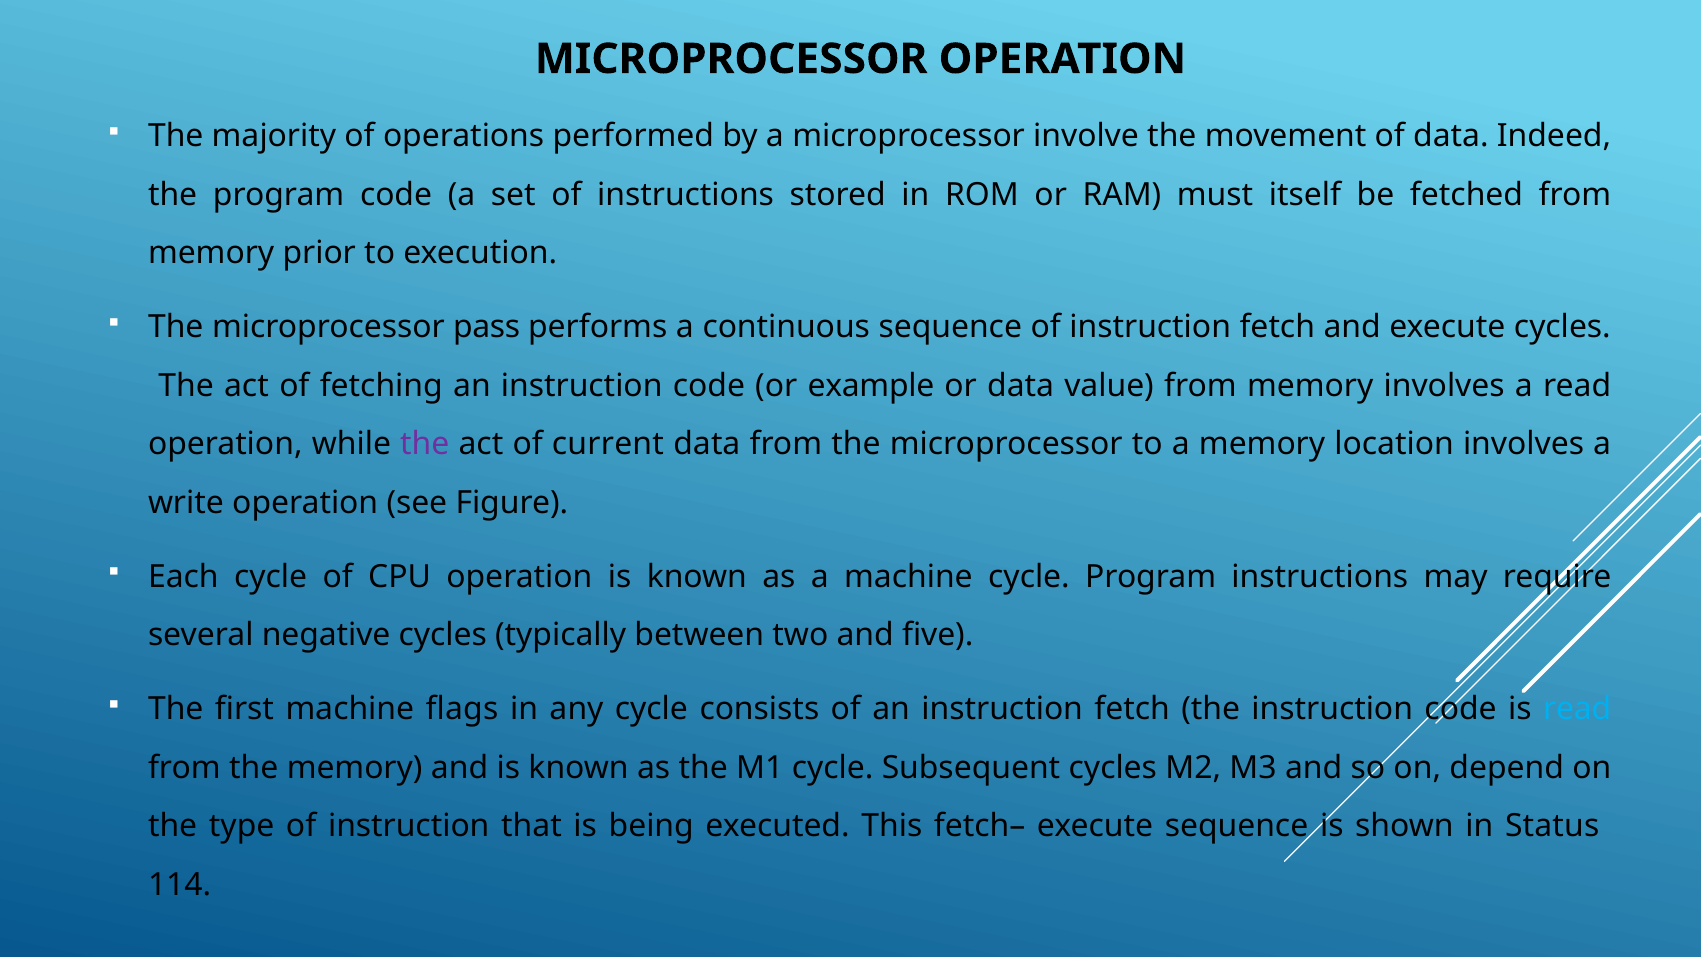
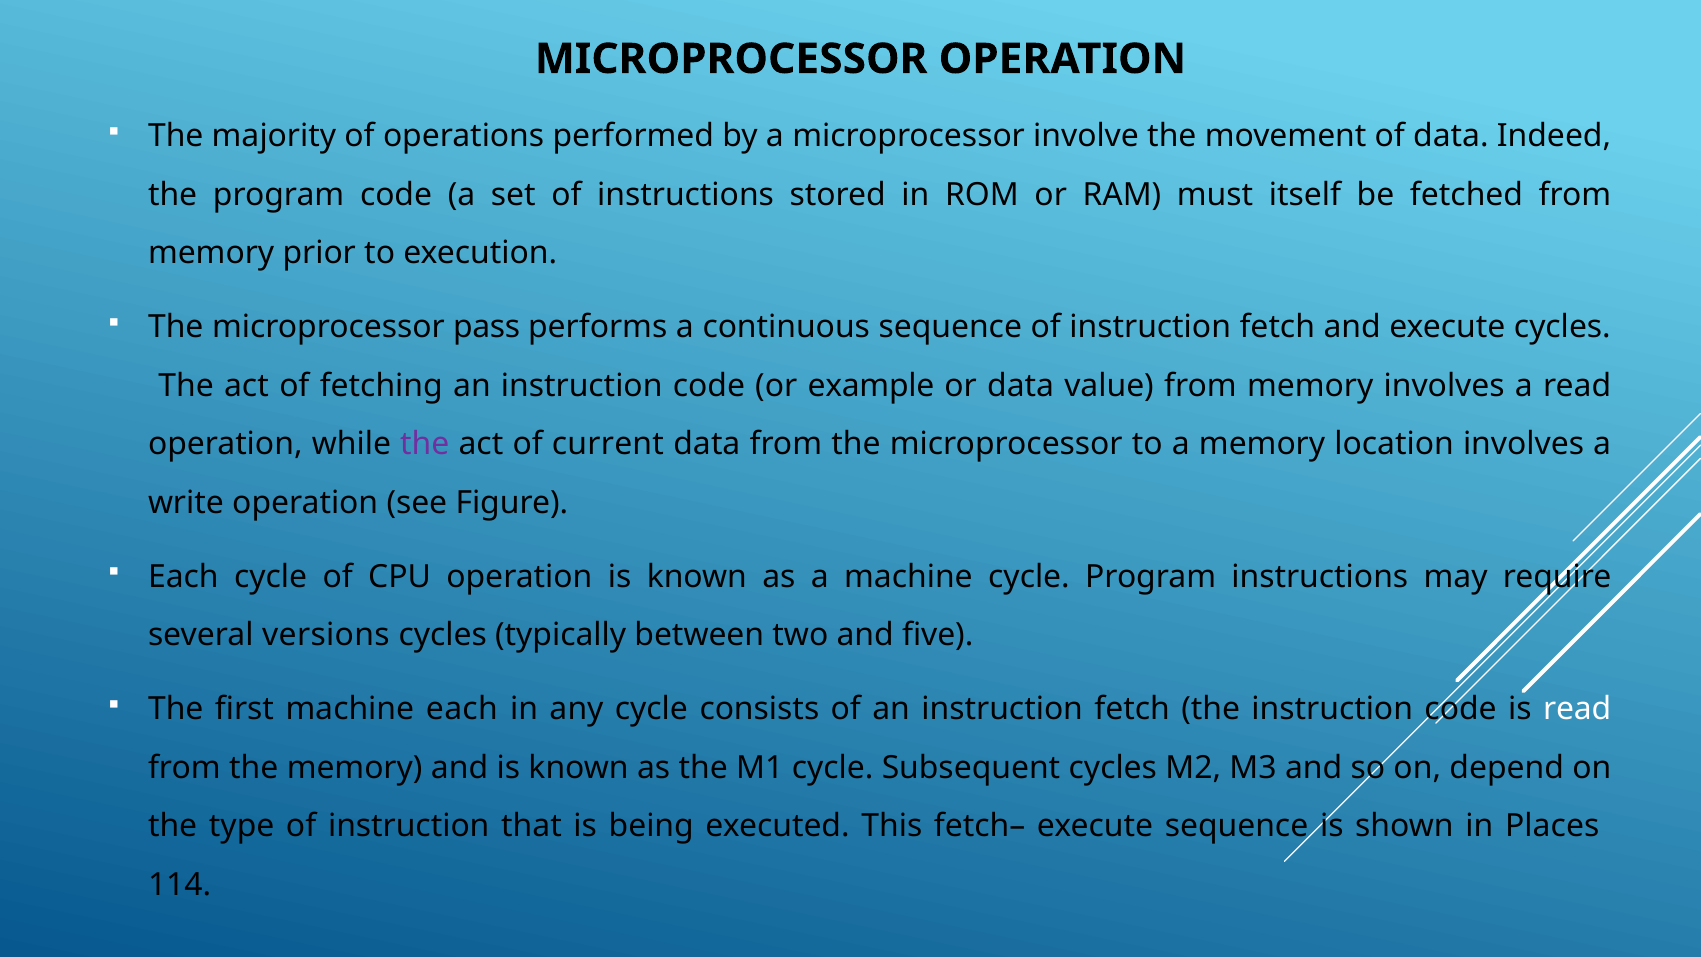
negative: negative -> versions (326, 635)
machine flags: flags -> each (462, 709)
read colour: light blue -> white (1577, 709)
Status: Status -> Places (1552, 826)
